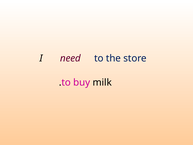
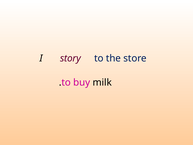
need: need -> story (70, 58)
